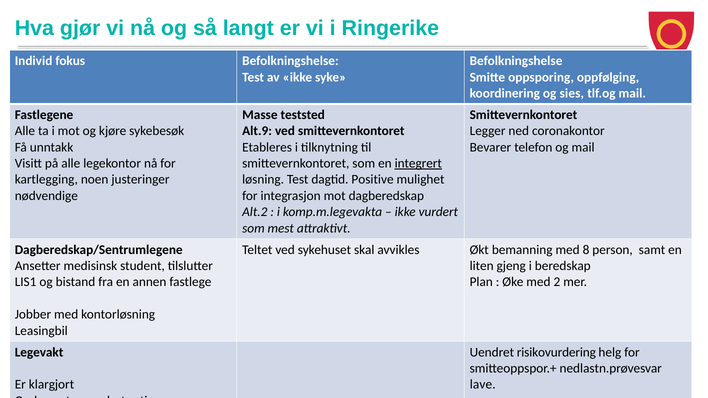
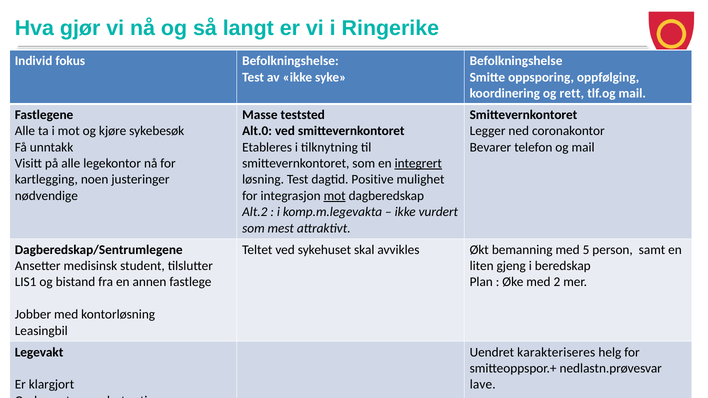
sies: sies -> rett (572, 93)
Alt.9: Alt.9 -> Alt.0 (257, 131)
mot underline: none -> present (335, 196)
8: 8 -> 5 (586, 250)
risikovurdering: risikovurdering -> karakteriseres (556, 352)
